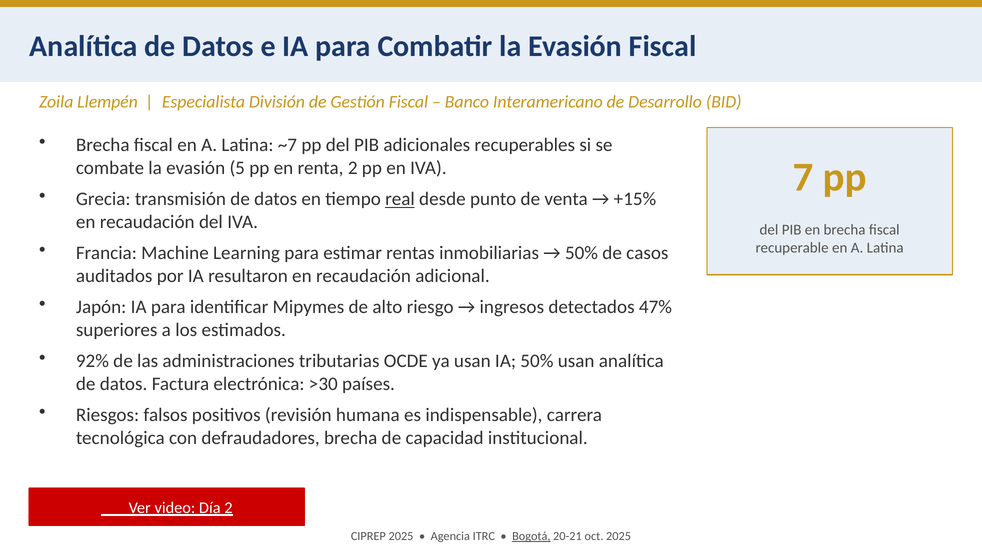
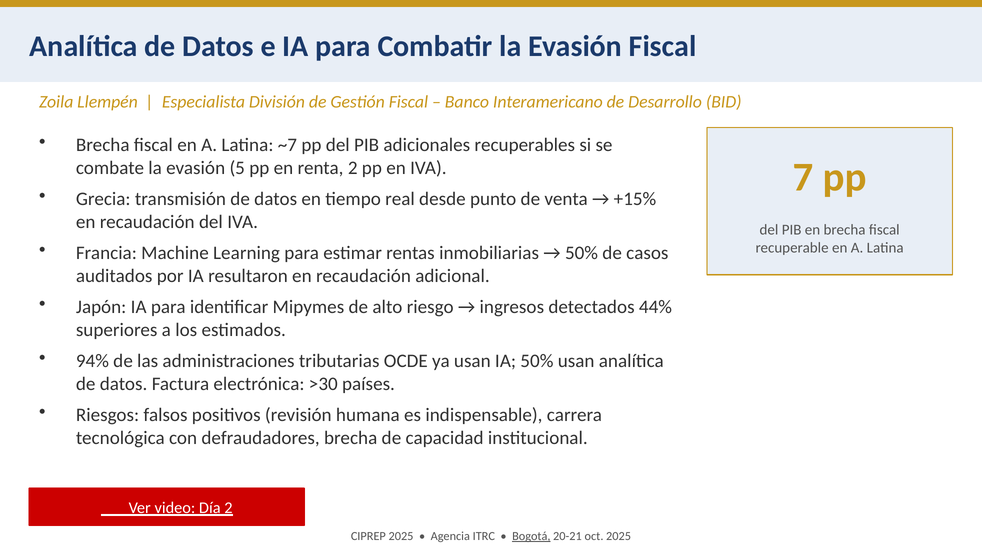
real underline: present -> none (400, 199)
47%: 47% -> 44% (655, 307)
92%: 92% -> 94% (92, 361)
